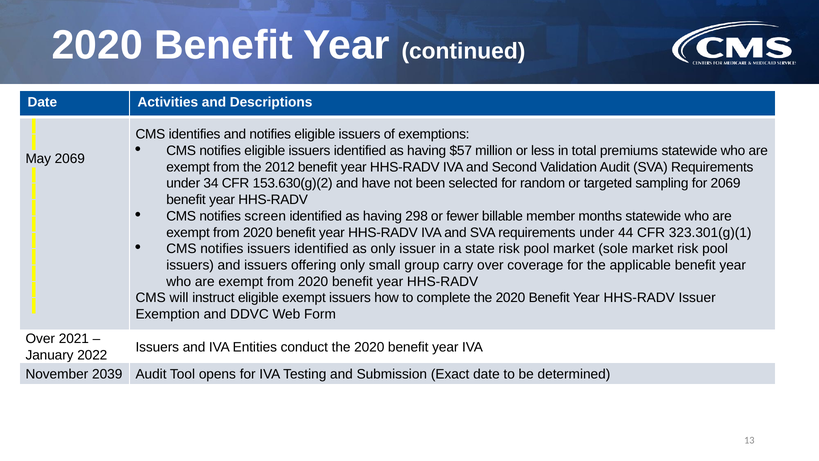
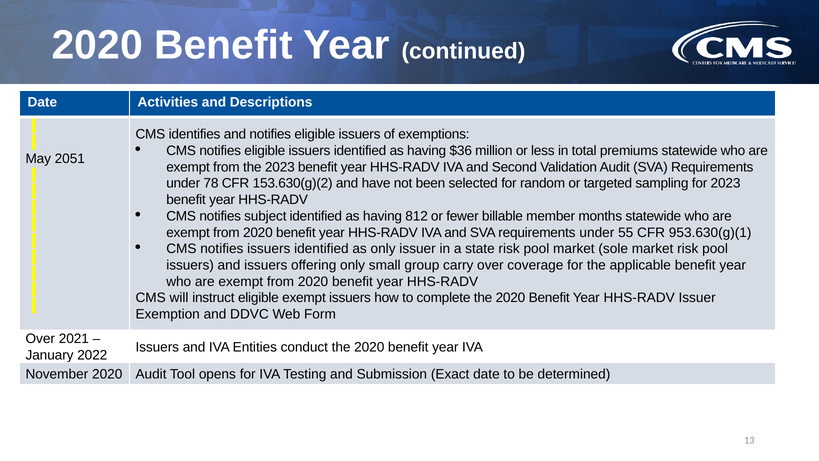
$57: $57 -> $36 (461, 151)
May 2069: 2069 -> 2051 (70, 159)
the 2012: 2012 -> 2023 (280, 167)
34: 34 -> 78 (211, 183)
for 2069: 2069 -> 2023 (726, 183)
screen: screen -> subject (265, 216)
298: 298 -> 812 (417, 216)
44: 44 -> 55 (626, 232)
323.301(g)(1: 323.301(g)(1 -> 953.630(g)(1 (710, 232)
November 2039: 2039 -> 2020 (107, 374)
